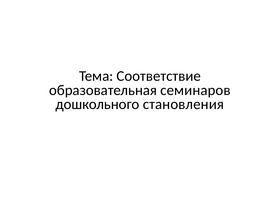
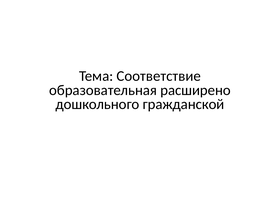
семинаров: семинаров -> расширено (196, 90)
становления: становления -> гражданской (184, 104)
